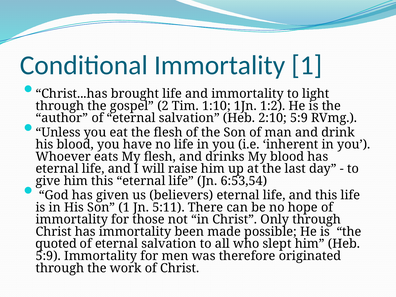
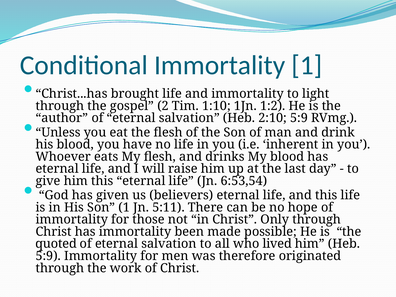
slept: slept -> lived (277, 244)
